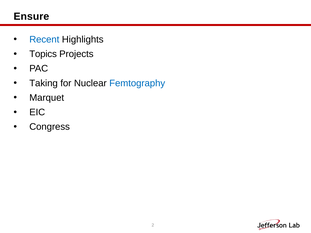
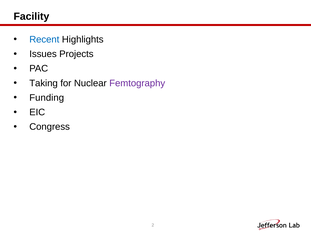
Ensure: Ensure -> Facility (31, 16)
Topics: Topics -> Issues (43, 54)
Femtography colour: blue -> purple (137, 83)
Marquet: Marquet -> Funding (47, 98)
